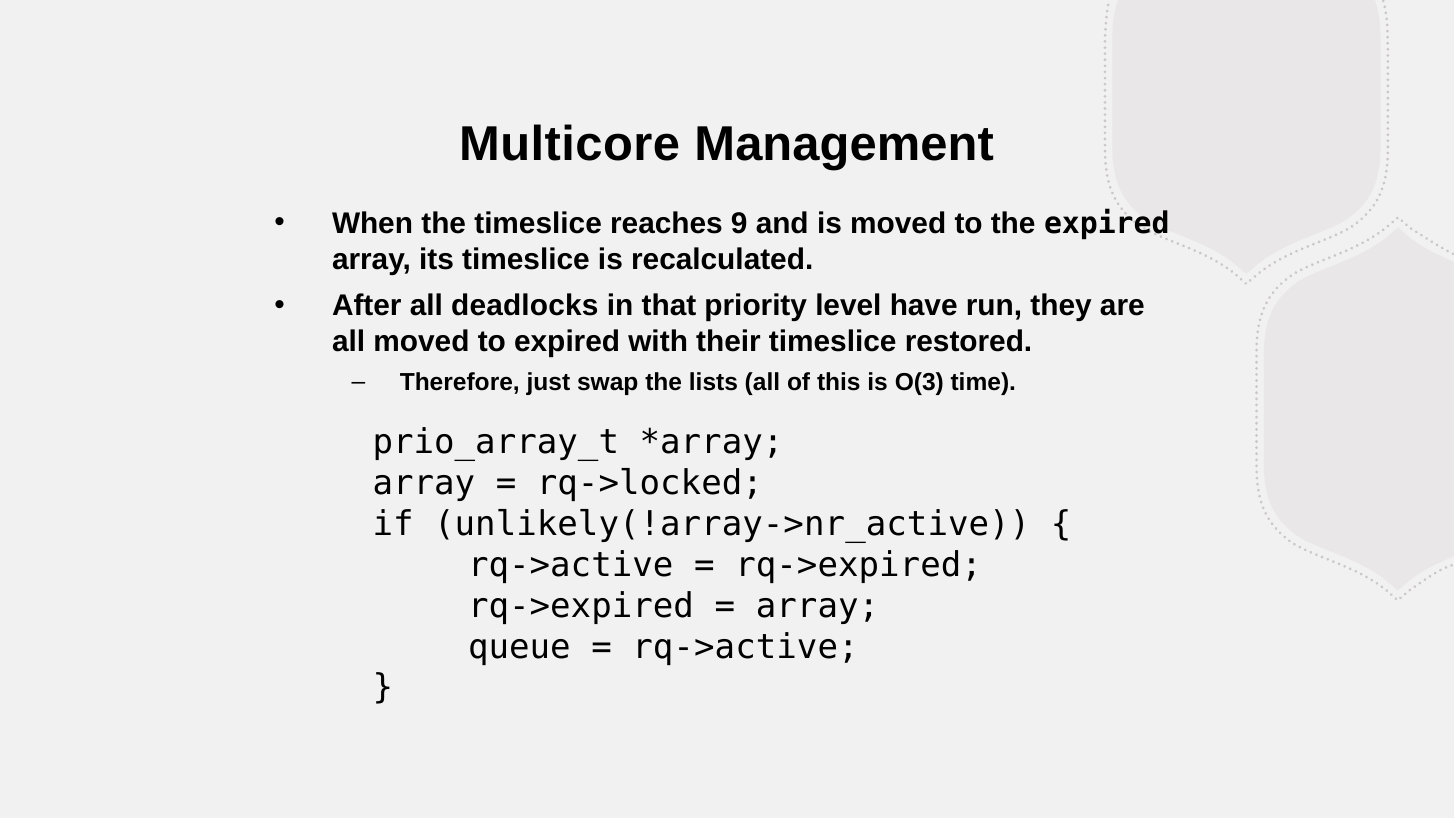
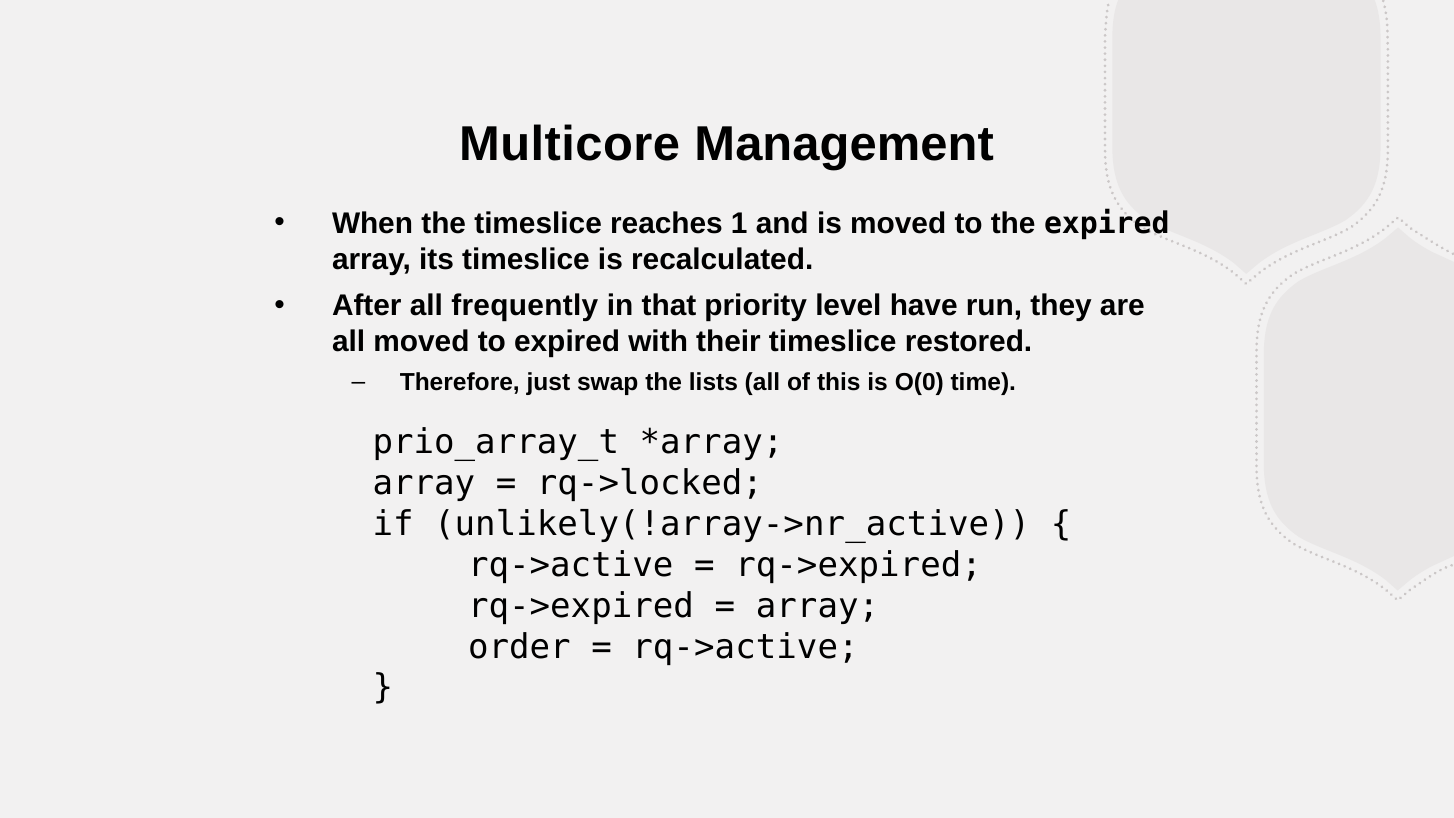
9: 9 -> 1 (739, 224)
deadlocks: deadlocks -> frequently (525, 306)
O(3: O(3 -> O(0 (919, 382)
queue: queue -> order (519, 647)
